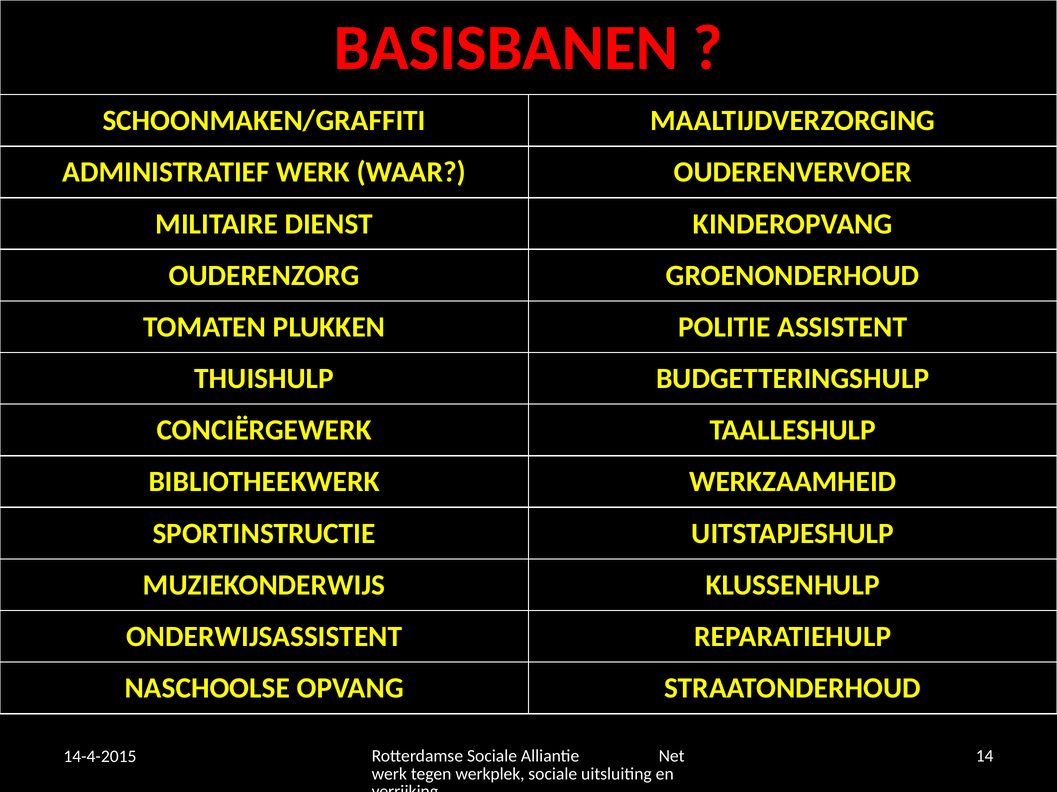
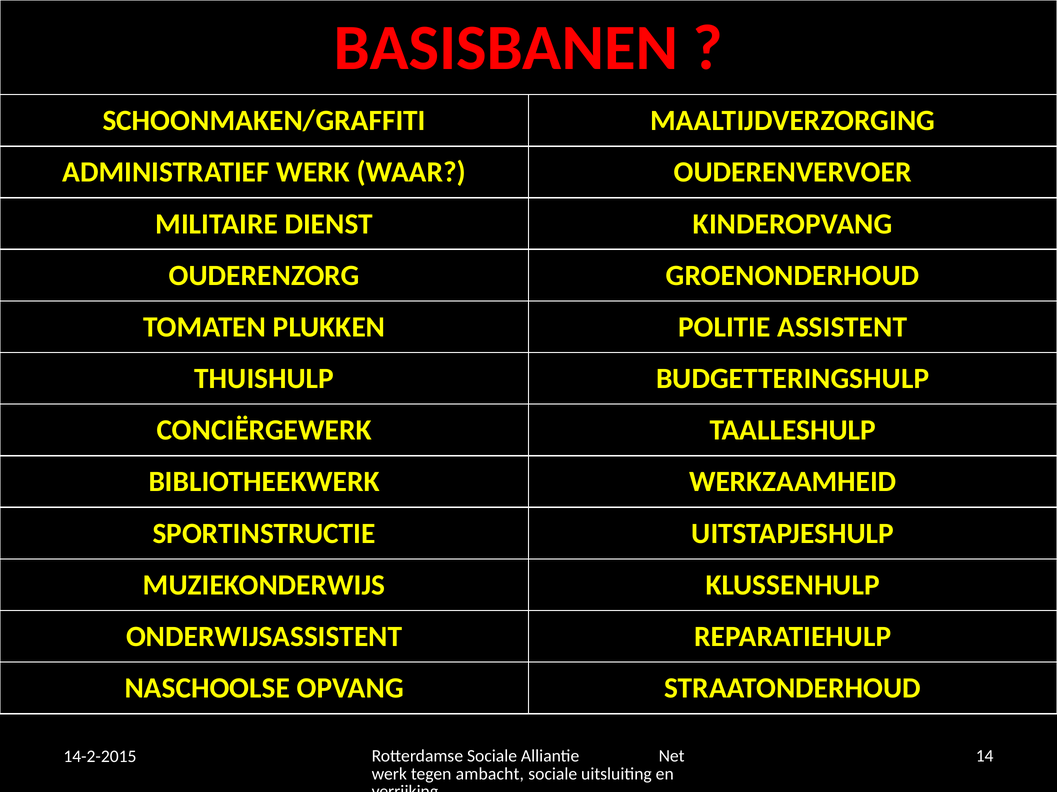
14-4-2015: 14-4-2015 -> 14-2-2015 (100, 757)
werkplek: werkplek -> ambacht (490, 774)
